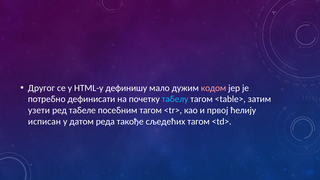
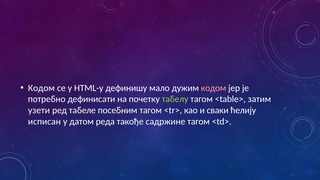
Другог: Другог -> Кодом (41, 88)
табелу colour: light blue -> light green (175, 99)
првој: првој -> сваки (218, 110)
сљедећих: сљедећих -> садржине (165, 122)
